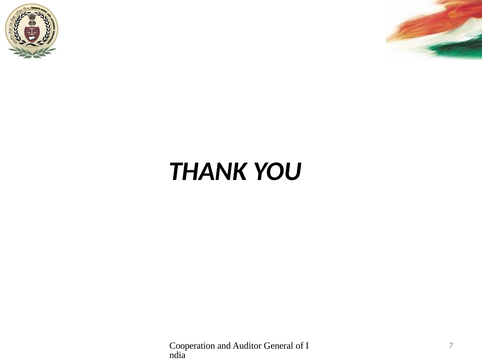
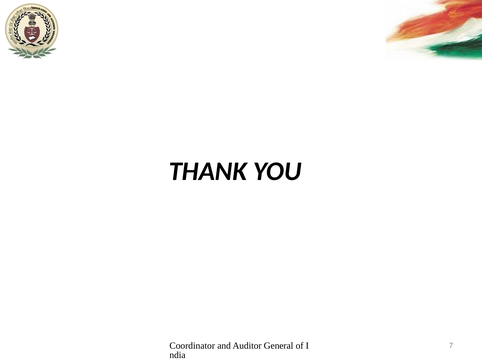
Cooperation: Cooperation -> Coordinator (192, 345)
